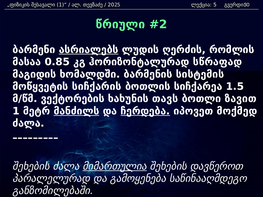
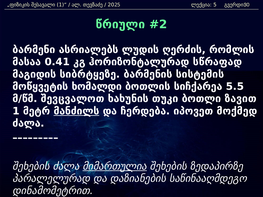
ასრიალებს underline: present -> none (89, 50)
0.85: 0.85 -> 0.41 (57, 62)
ხომალდში: ხომალდში -> სიბრტყეზე (90, 74)
სიჩქარის: სიჩქარის -> ხომალდი (97, 87)
1.5: 1.5 -> 5.5 (235, 87)
ვექტორების: ვექტორების -> შევცვალოთ (73, 99)
თავს: თავს -> თუკი (165, 99)
ჩერდება underline: present -> none (145, 111)
დავწეროთ: დავწეროთ -> ზედაპირზე (217, 166)
გამოყენება: გამოყენება -> დაზიანების (138, 179)
განზომილებაში: განზომილებაში -> დინამომეტრით (53, 191)
